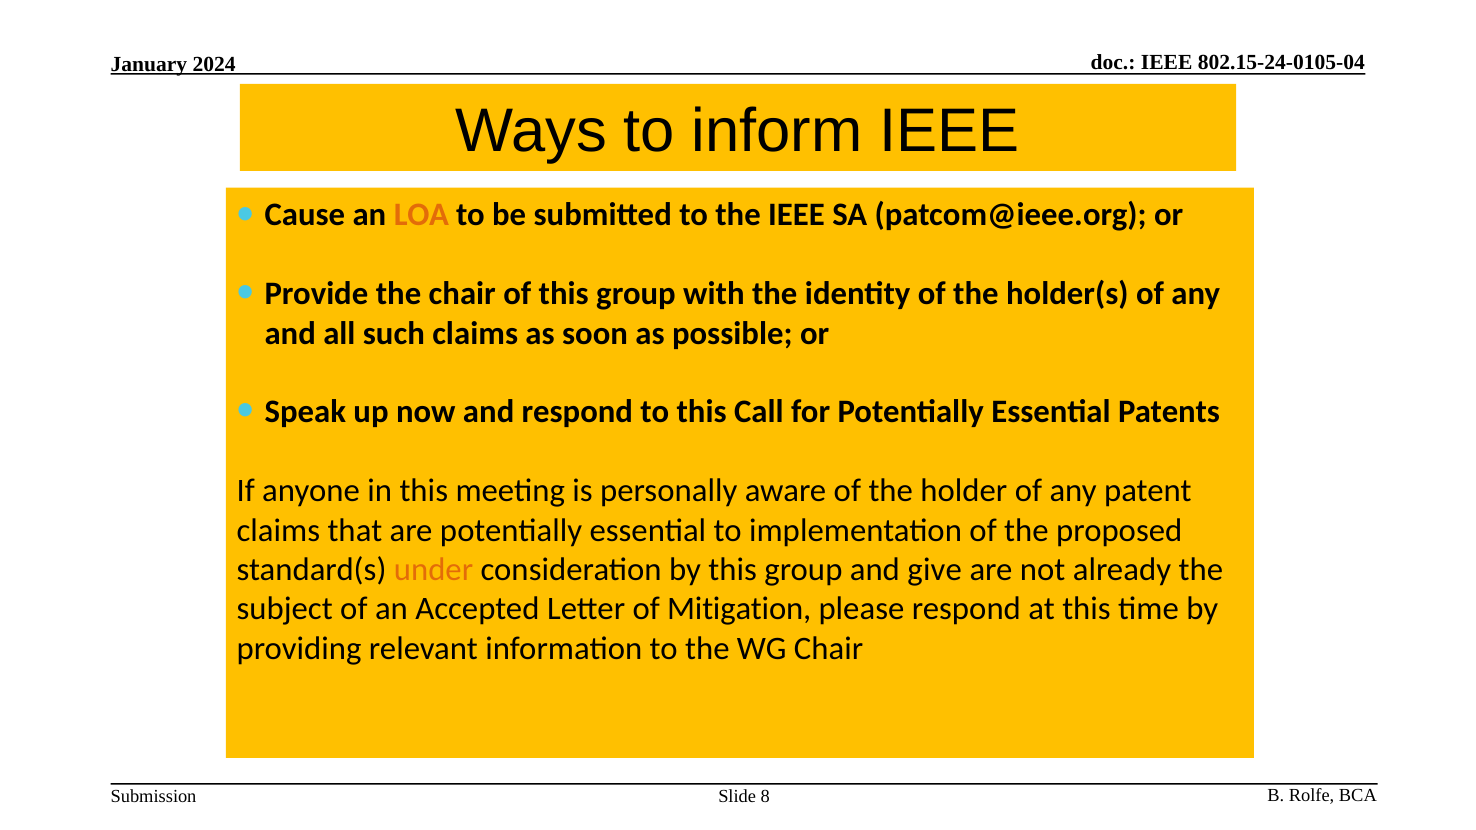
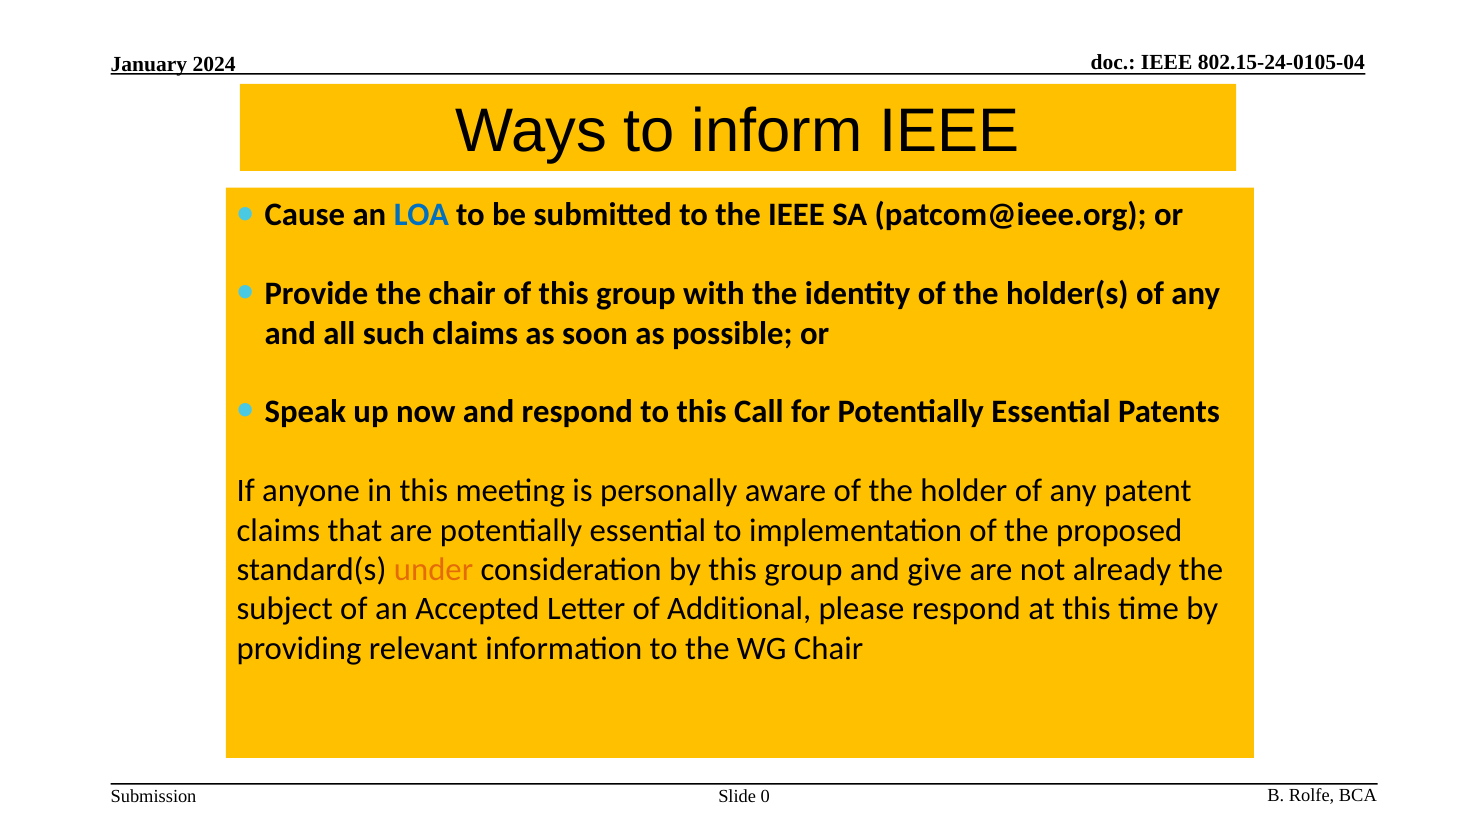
LOA colour: orange -> blue (421, 215)
Mitigation: Mitigation -> Additional (739, 609)
8: 8 -> 0 (765, 796)
